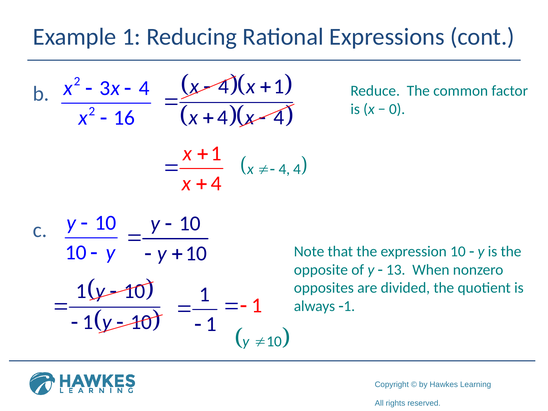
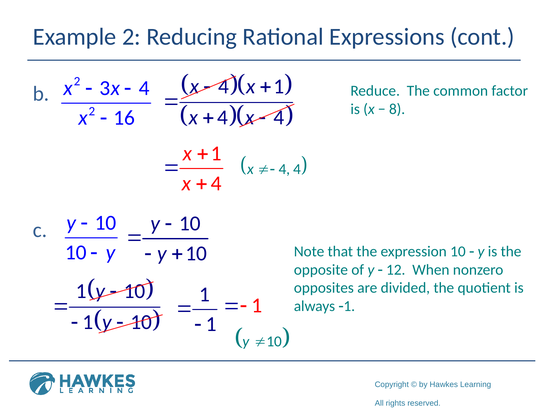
Example 1: 1 -> 2 (131, 37)
0: 0 -> 8 (397, 109)
13: 13 -> 12 (396, 270)
